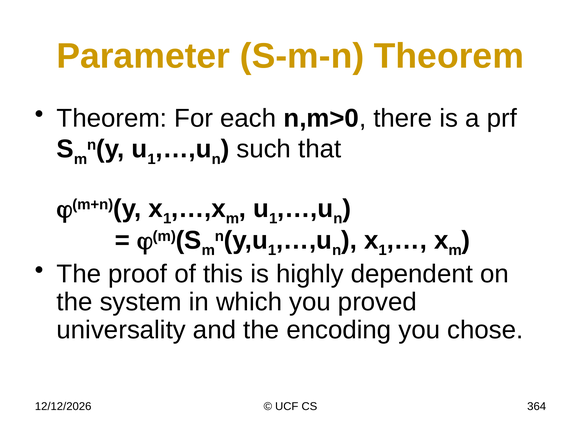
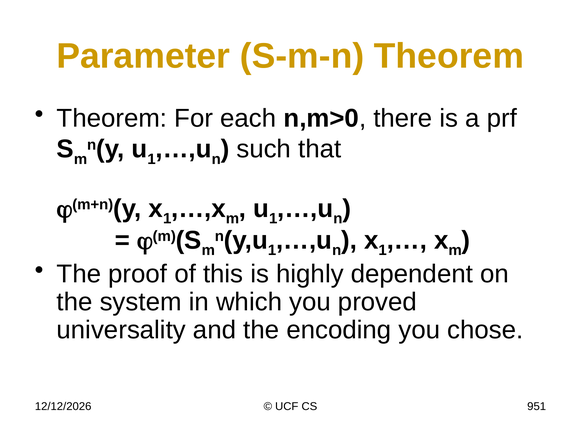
364: 364 -> 951 (537, 407)
